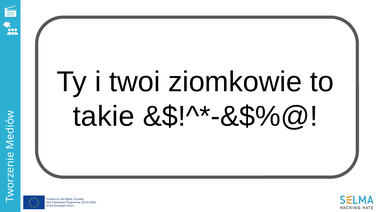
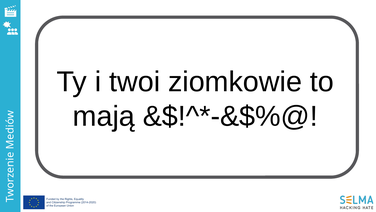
takie: takie -> mają (104, 116)
